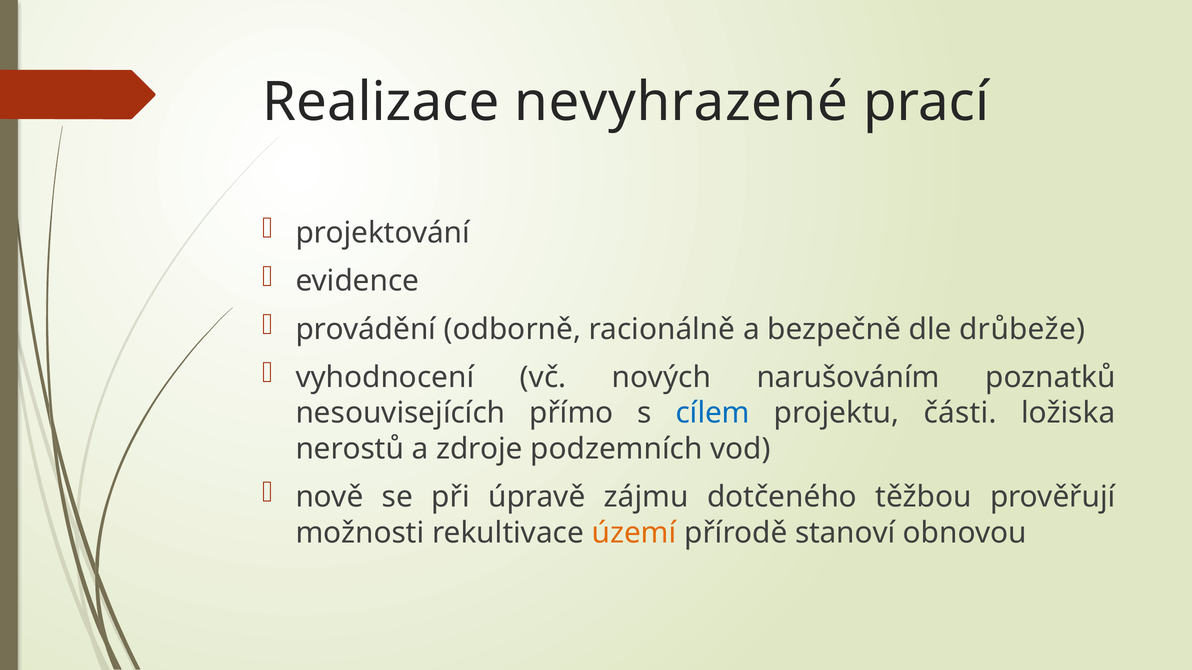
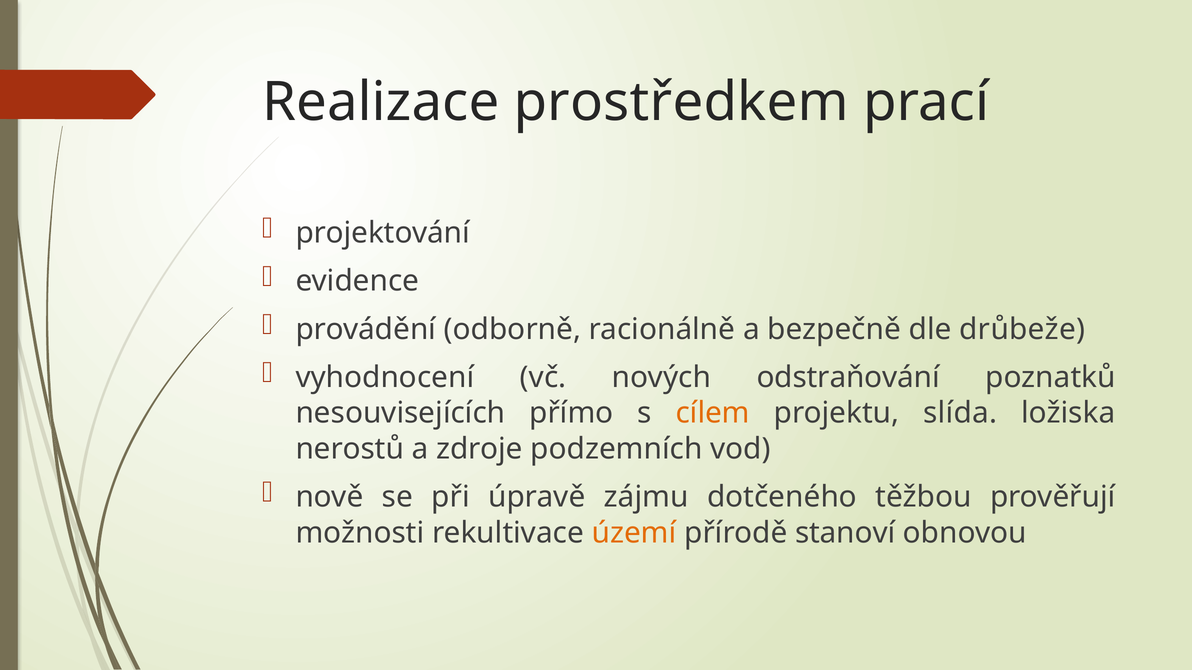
nevyhrazené: nevyhrazené -> prostředkem (681, 102)
narušováním: narušováním -> odstraňování (848, 378)
cílem colour: blue -> orange (713, 413)
části: části -> slída (960, 413)
